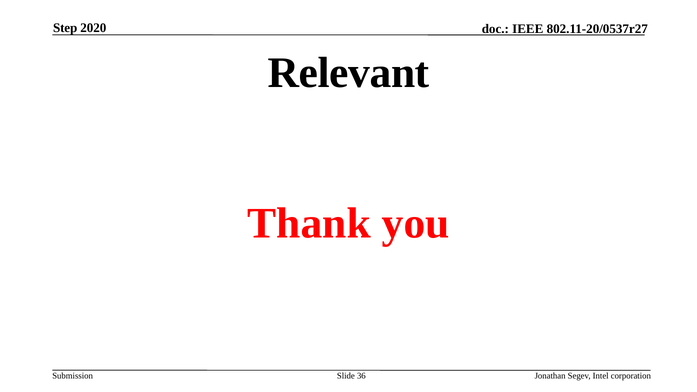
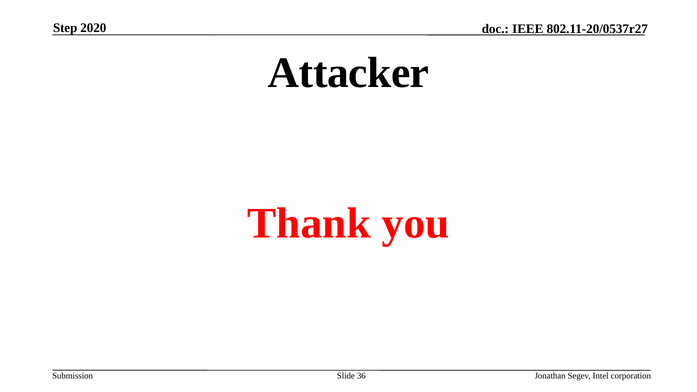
Relevant: Relevant -> Attacker (349, 73)
